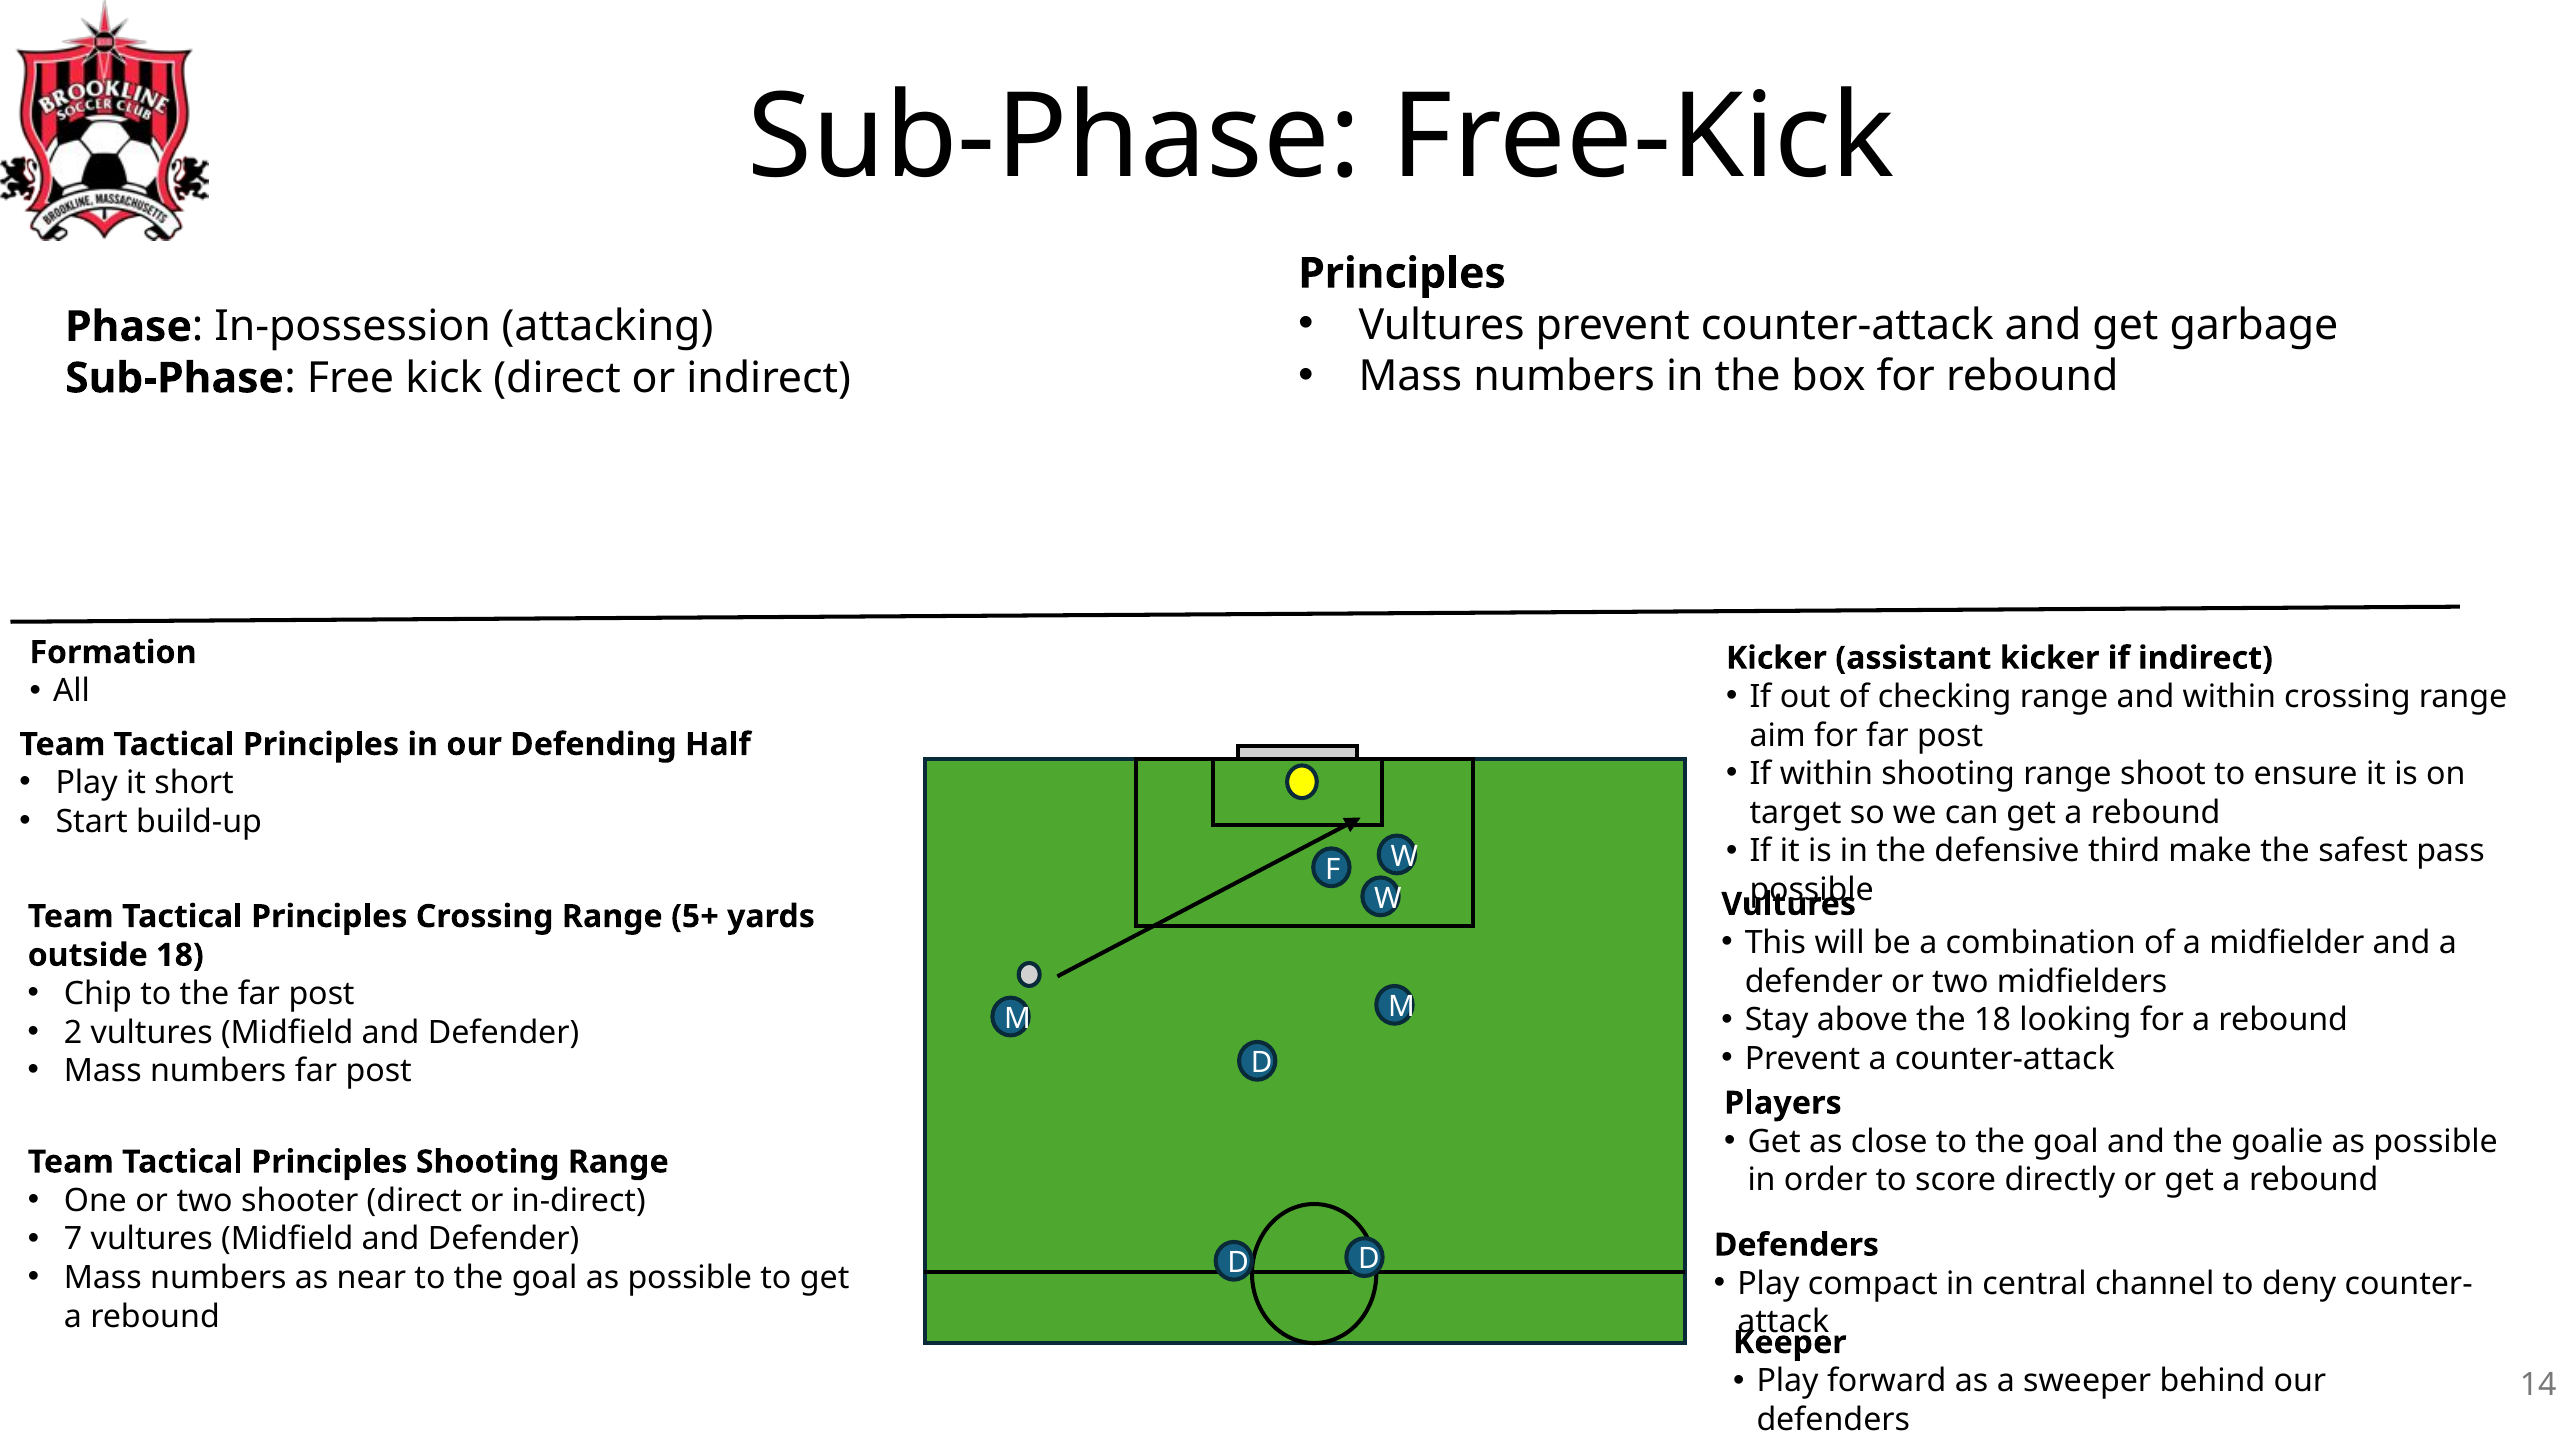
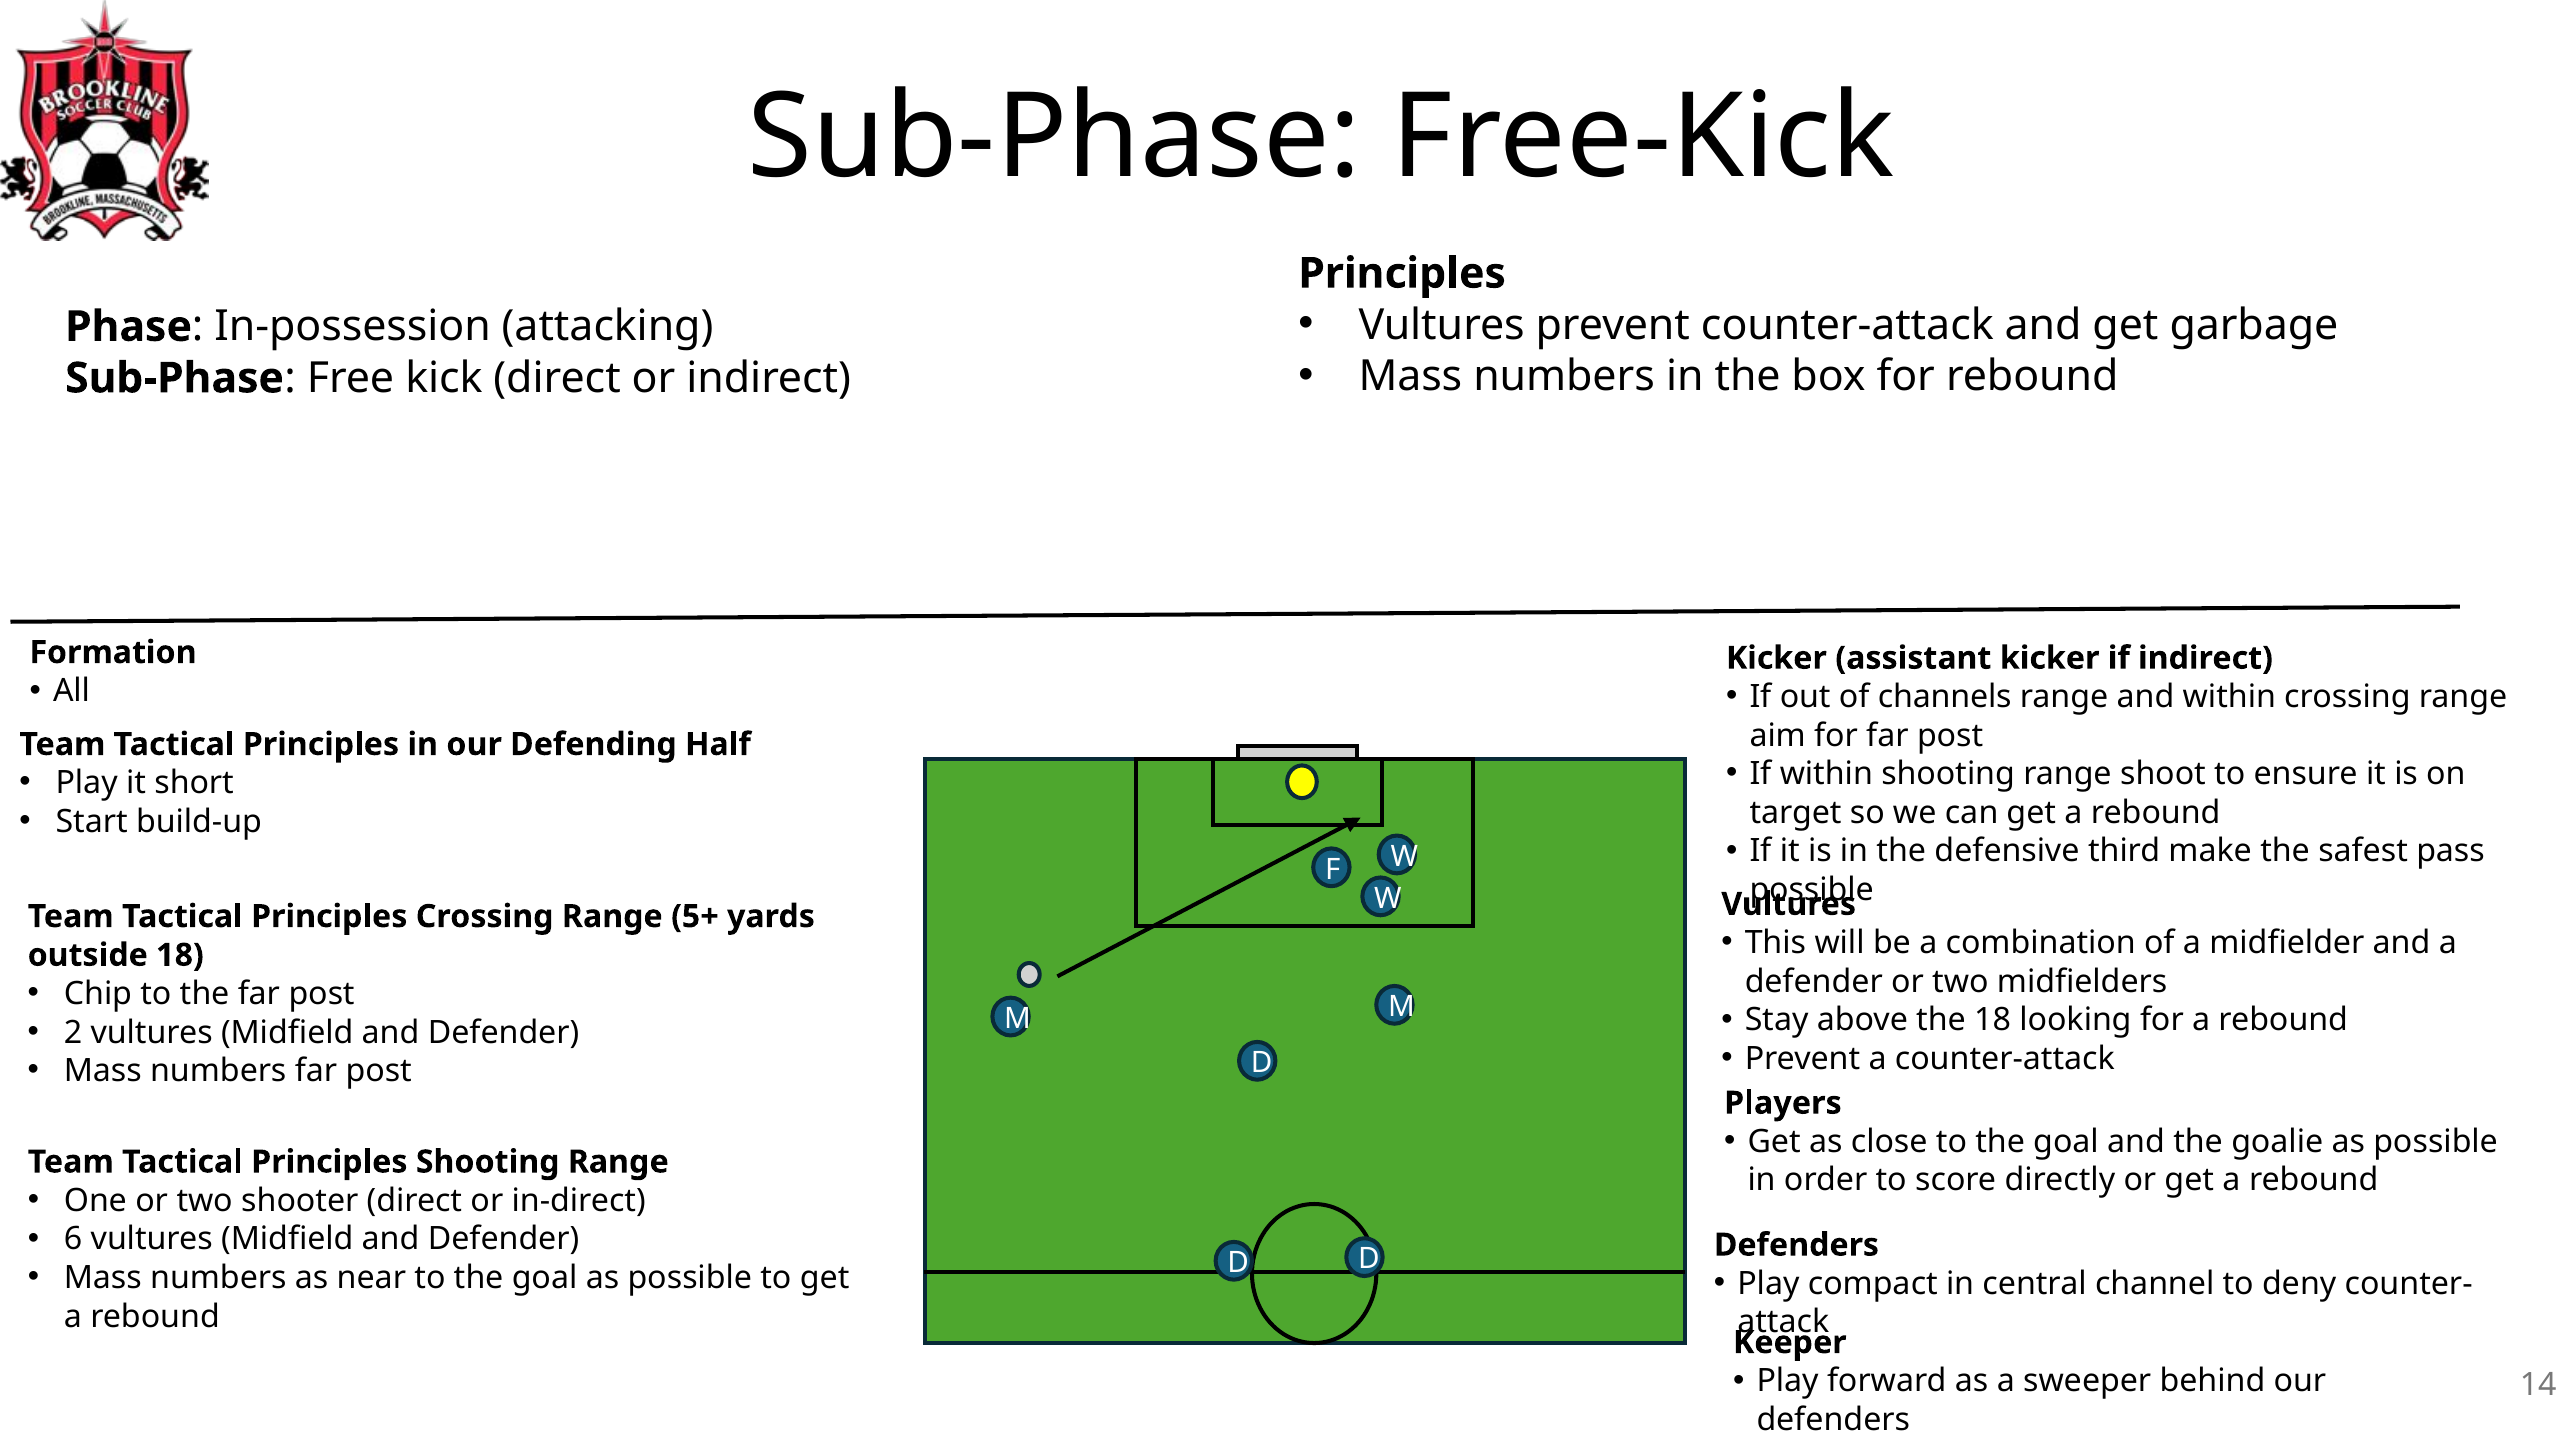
checking: checking -> channels (1945, 697)
7: 7 -> 6 (73, 1239)
